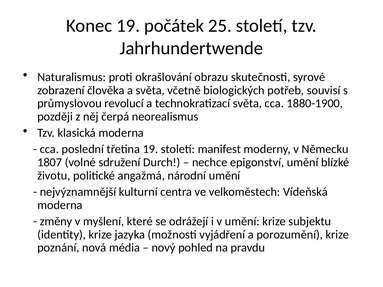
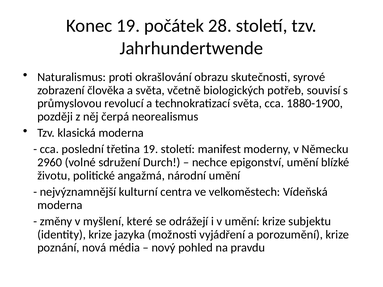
25: 25 -> 28 (220, 26)
1807: 1807 -> 2960 (50, 163)
